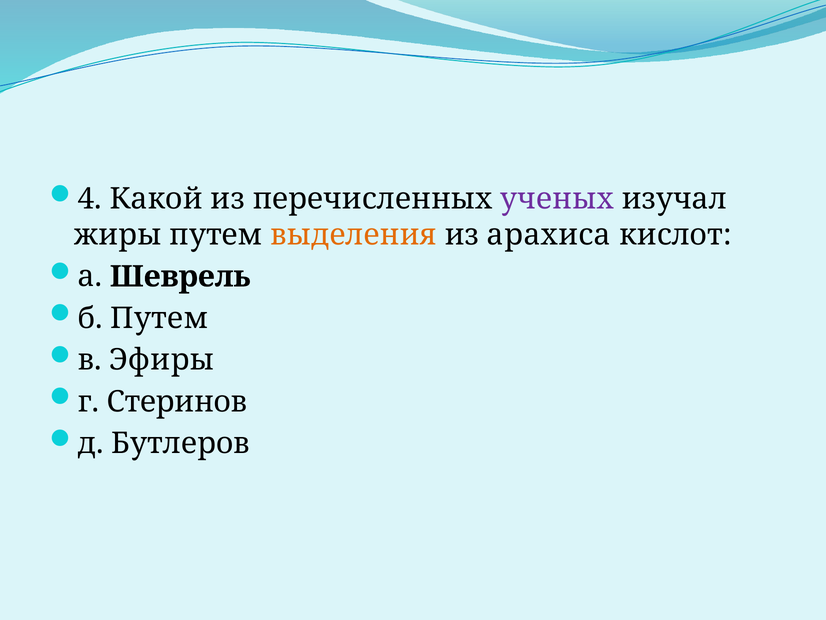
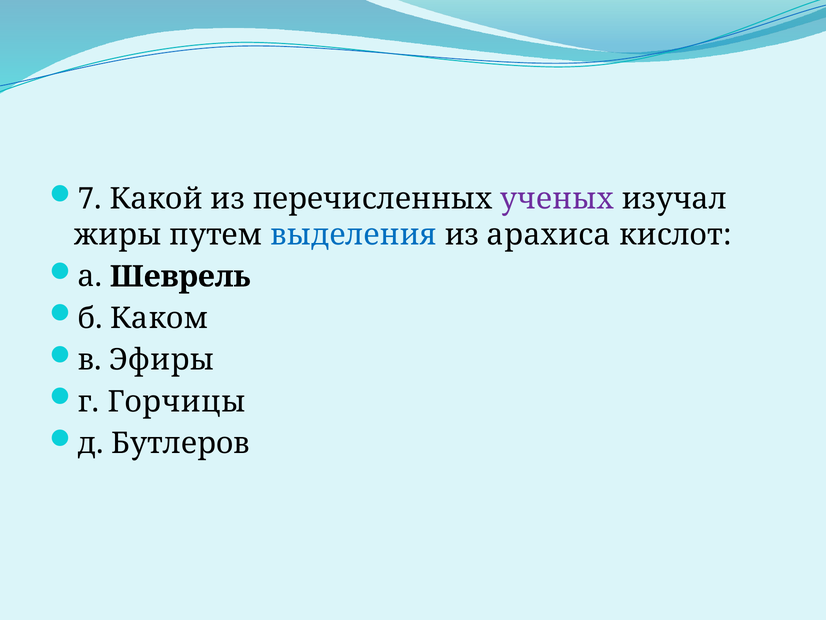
4: 4 -> 7 (90, 199)
выделения colour: orange -> blue (353, 235)
б Путем: Путем -> Каком (159, 318)
Стеринов: Стеринов -> Горчицы (177, 402)
